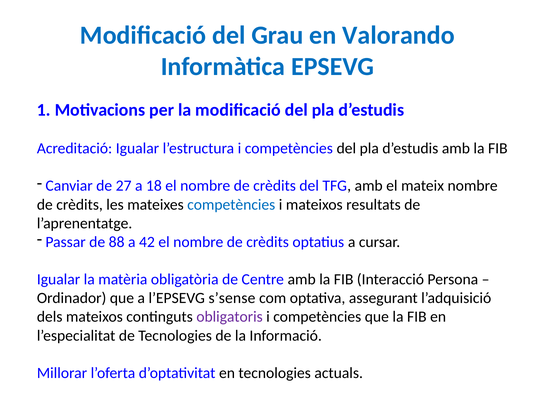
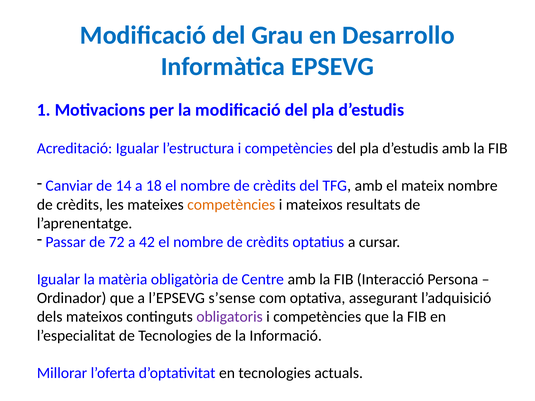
Valorando: Valorando -> Desarrollo (398, 35)
27: 27 -> 14 (124, 186)
competències colour: blue -> orange (231, 205)
88: 88 -> 72 (117, 242)
